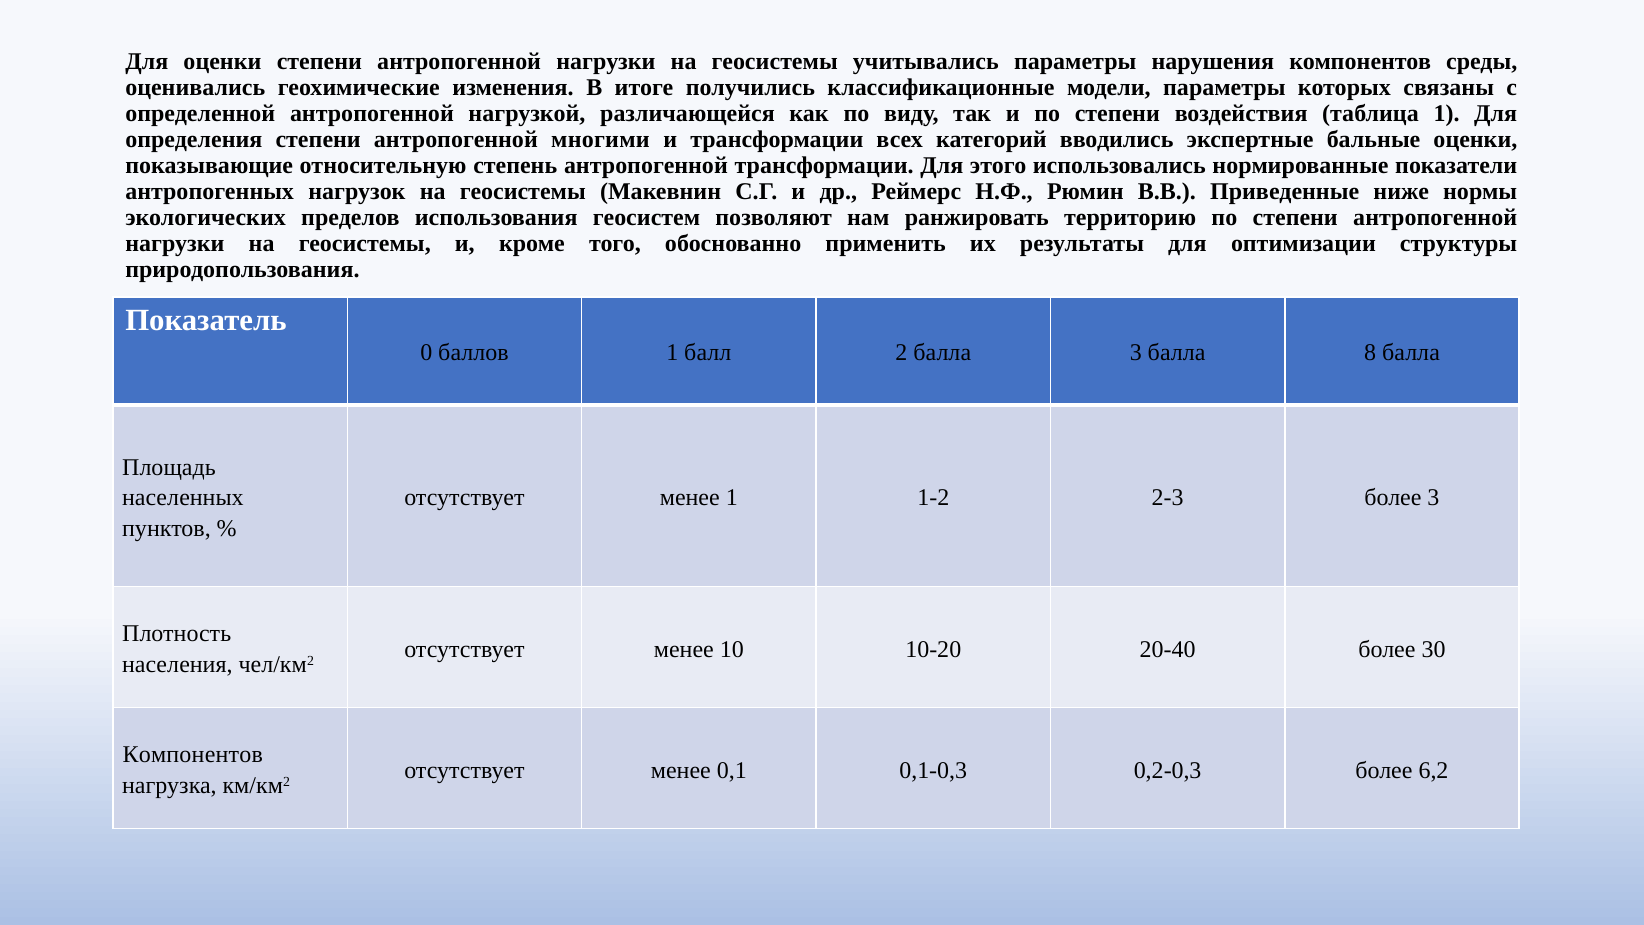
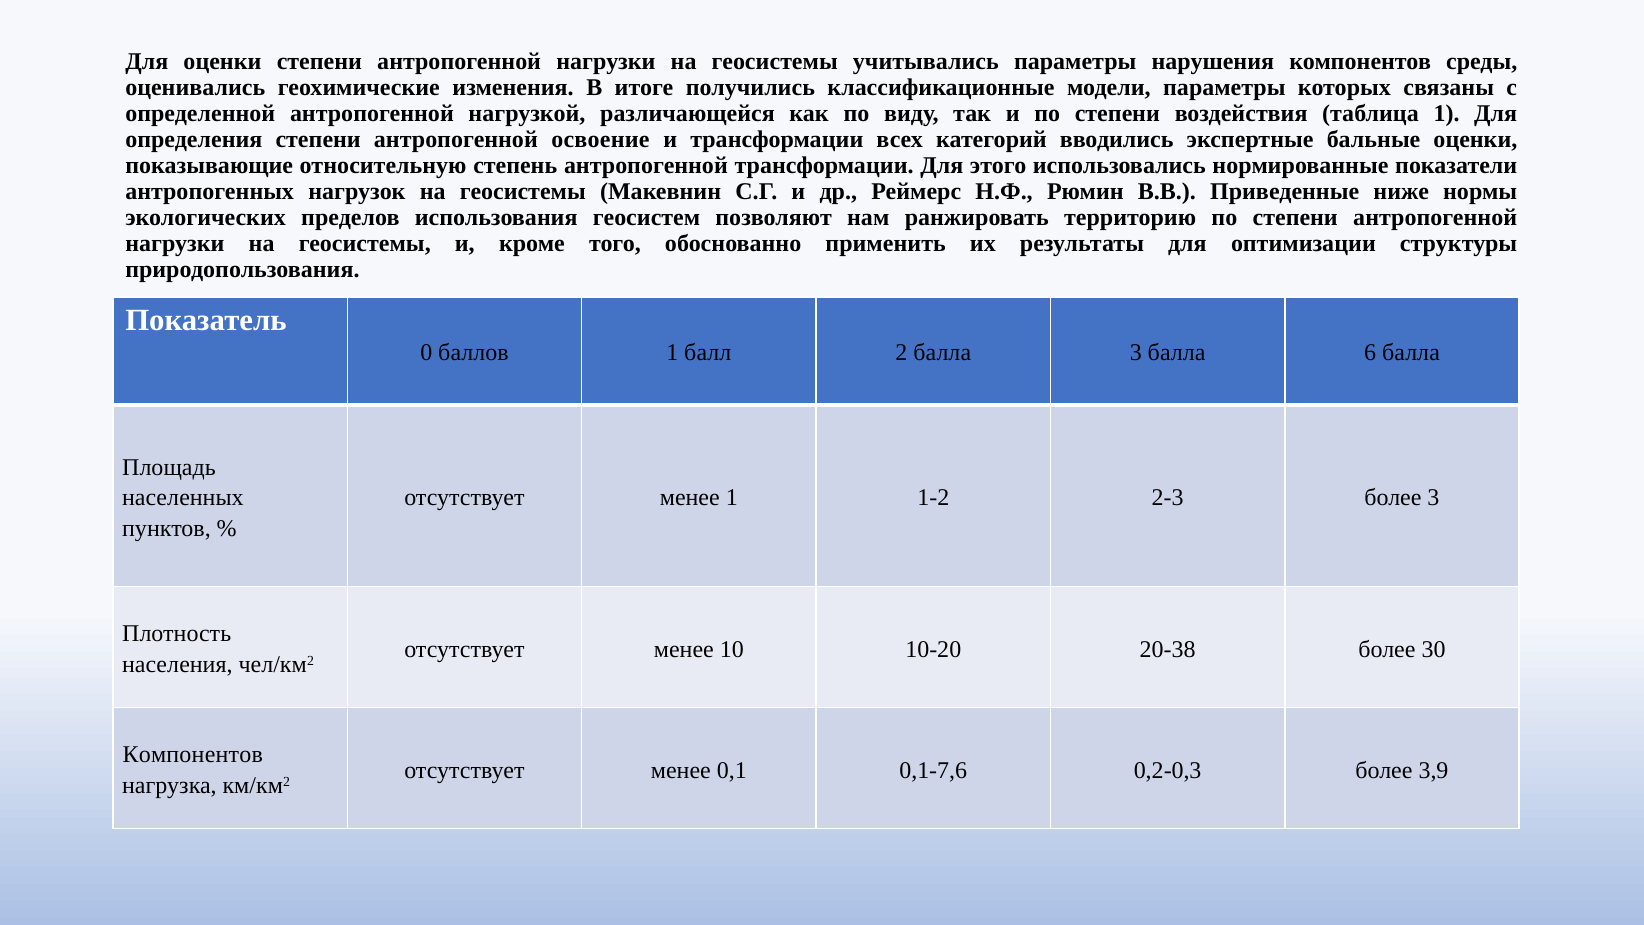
многими: многими -> освоение (600, 140)
8: 8 -> 6 (1370, 353)
20-40: 20-40 -> 20-38 (1168, 649)
0,1-0,3: 0,1-0,3 -> 0,1-7,6 (933, 770)
6,2: 6,2 -> 3,9 (1434, 770)
